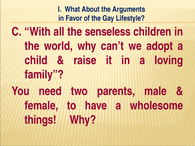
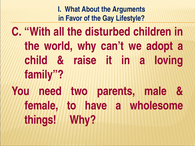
senseless: senseless -> disturbed (108, 32)
